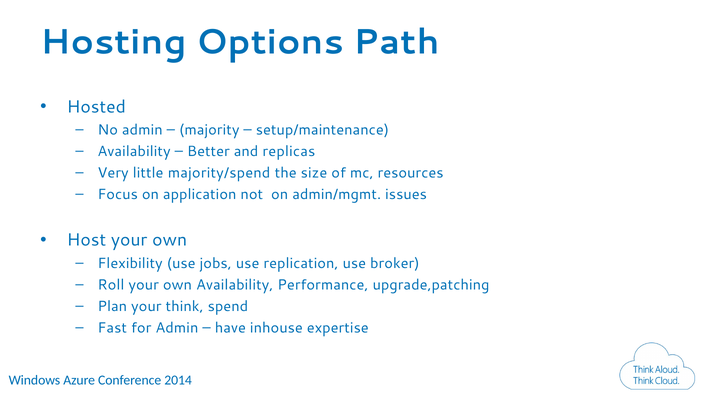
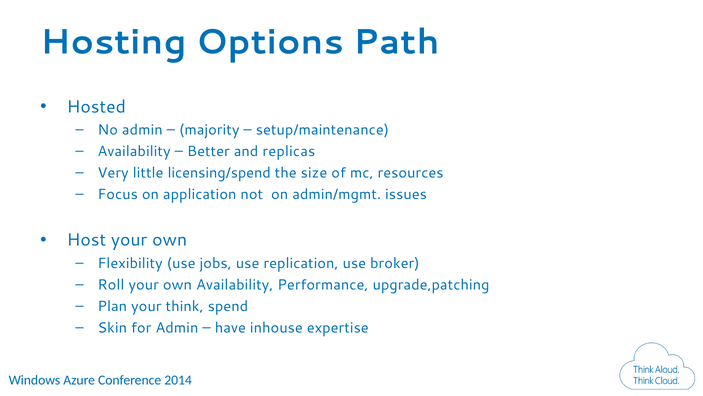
majority/spend: majority/spend -> licensing/spend (219, 173)
Fast: Fast -> Skin (112, 327)
